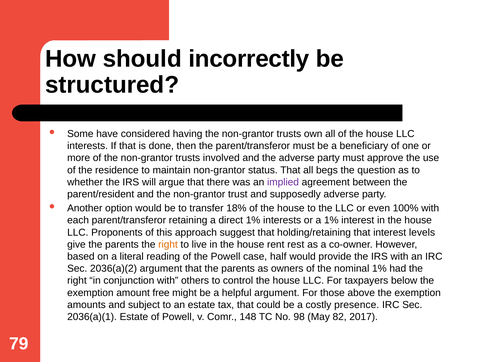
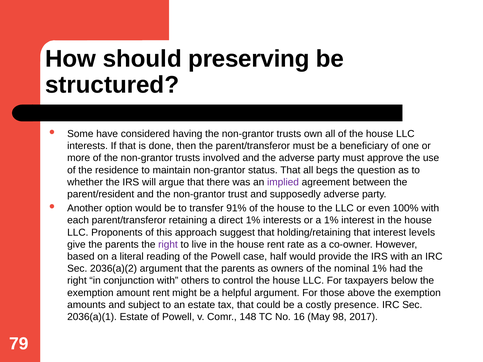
incorrectly: incorrectly -> preserving (249, 59)
18%: 18% -> 91% (236, 208)
right colour: orange -> purple (168, 245)
rest: rest -> rate (296, 245)
amount free: free -> rent (161, 293)
98: 98 -> 16 (299, 317)
82: 82 -> 98 (340, 317)
